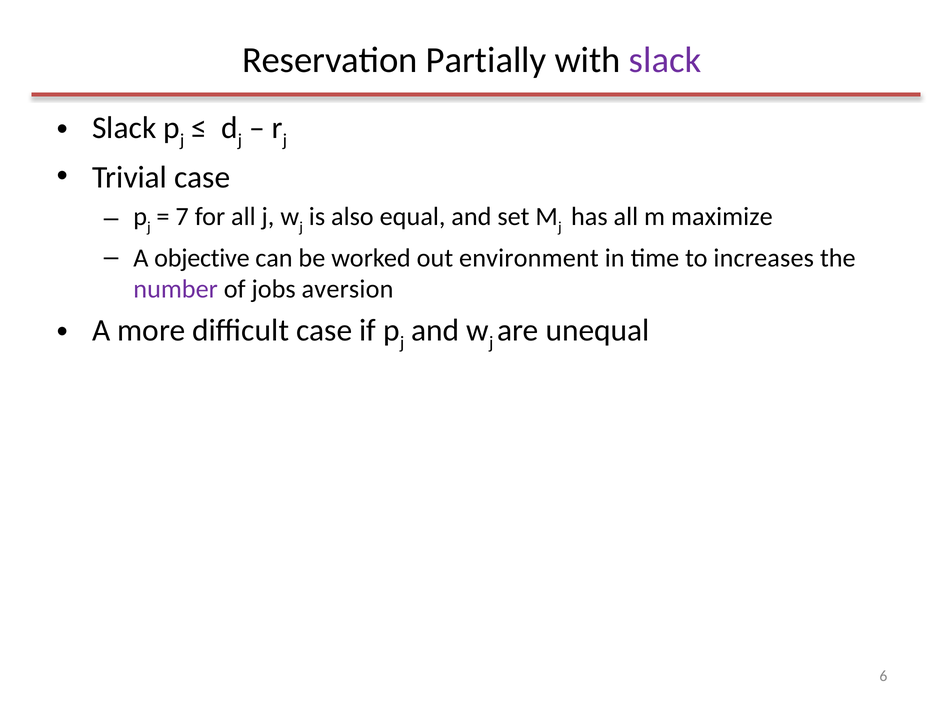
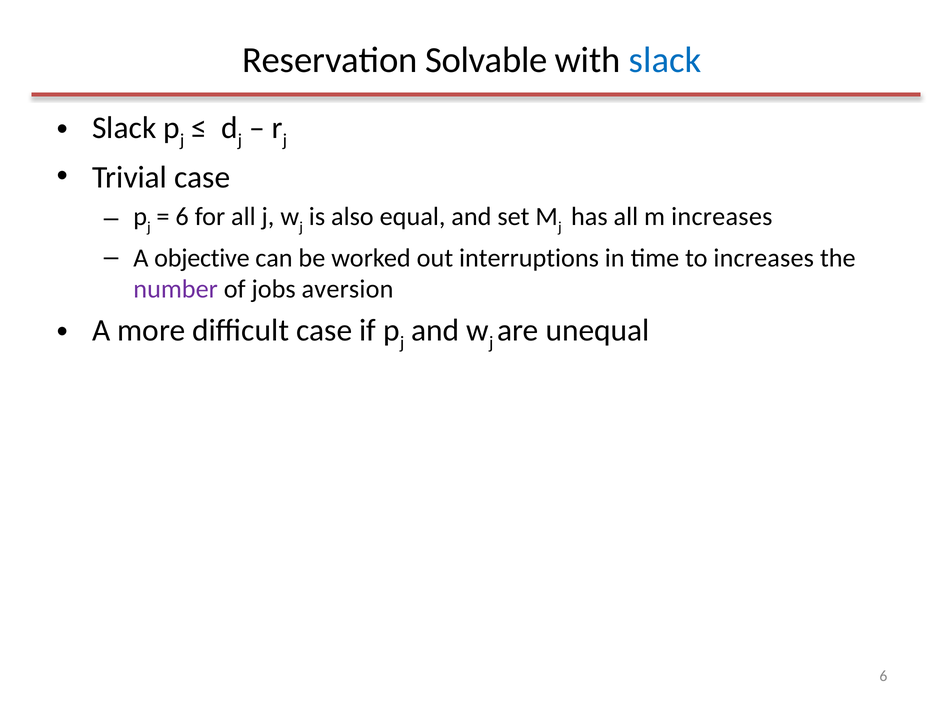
Partially: Partially -> Solvable (486, 60)
slack colour: purple -> blue (665, 60)
7: 7 -> 6 (182, 217)
m maximize: maximize -> increases (722, 217)
environment: environment -> interruptions (529, 258)
